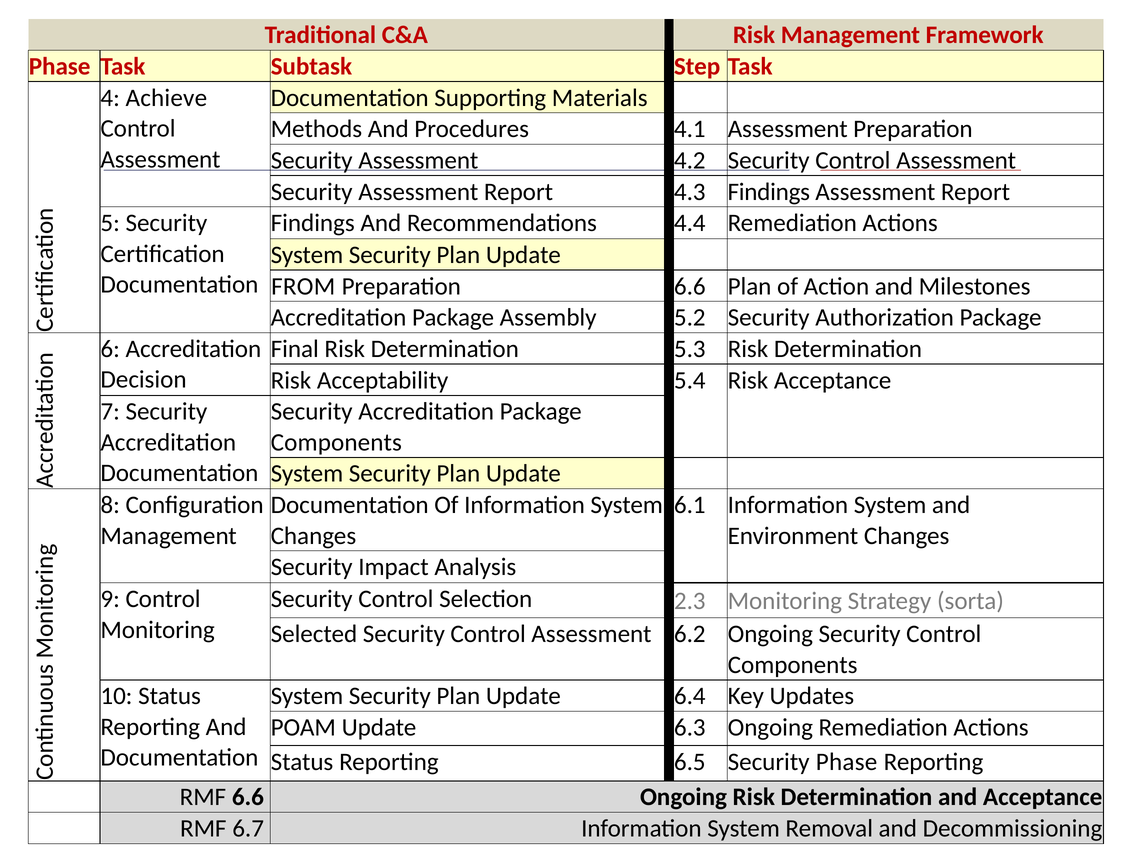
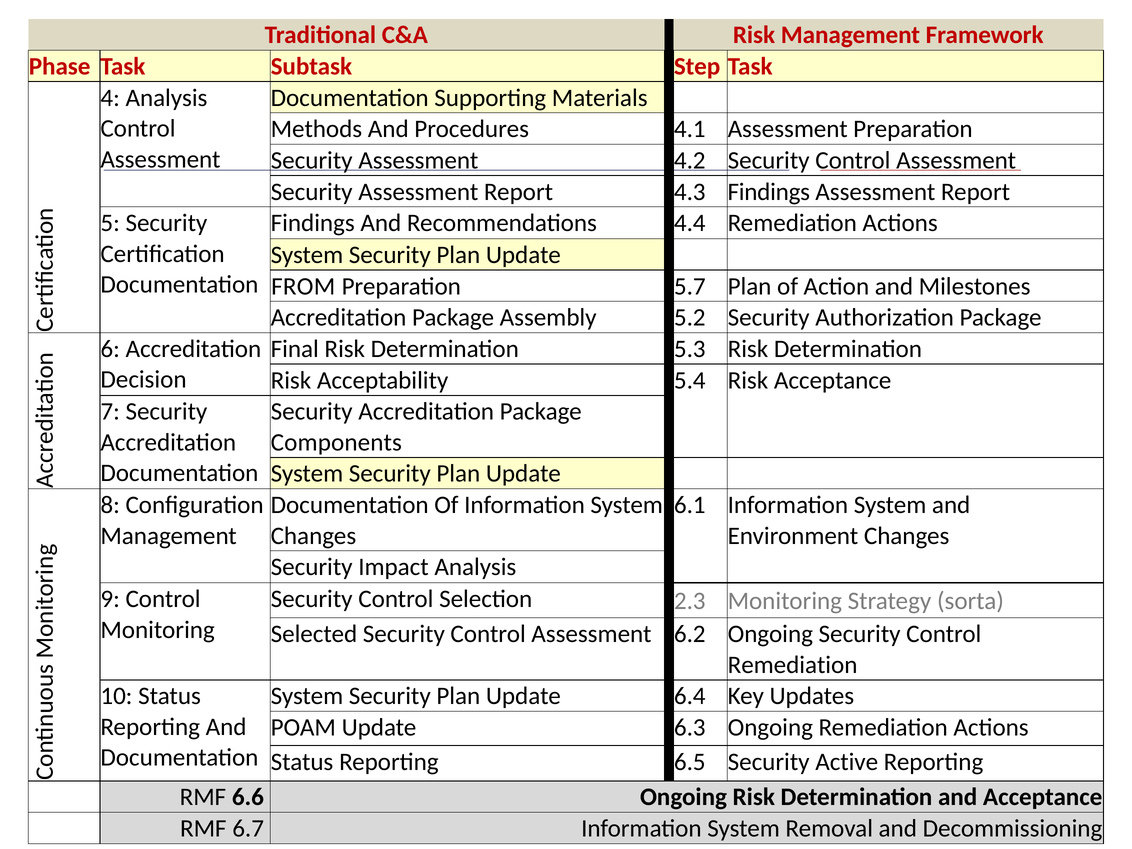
4 Achieve: Achieve -> Analysis (166, 98)
Preparation 6.6: 6.6 -> 5.7 (690, 286)
Components: Components -> Remediation (793, 665)
Security Phase: Phase -> Active (847, 762)
